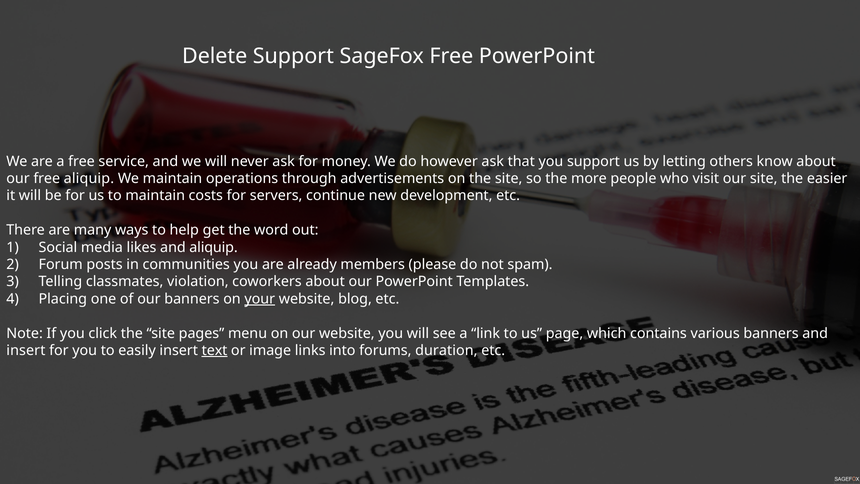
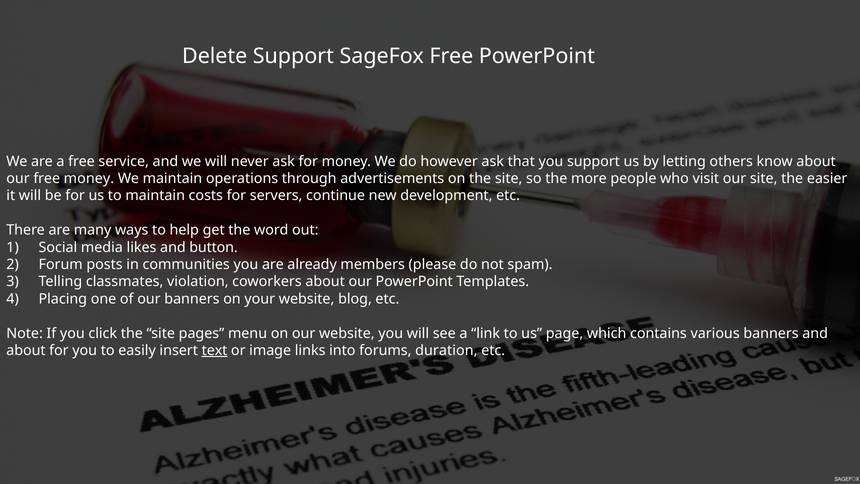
free aliquip: aliquip -> money (89, 178)
and aliquip: aliquip -> button (214, 247)
your underline: present -> none (260, 299)
insert: insert -> about (26, 350)
